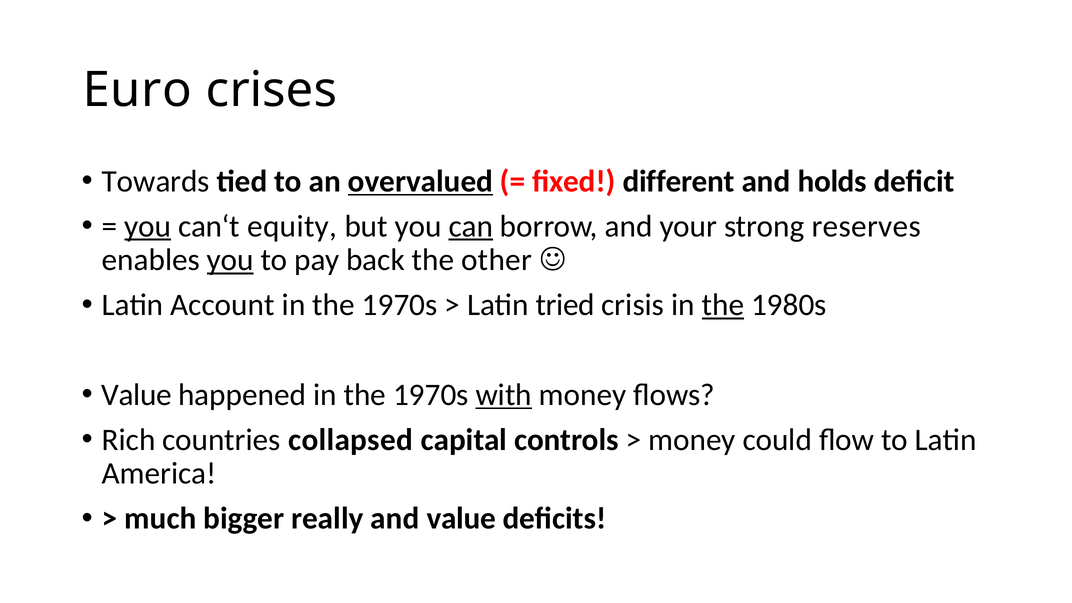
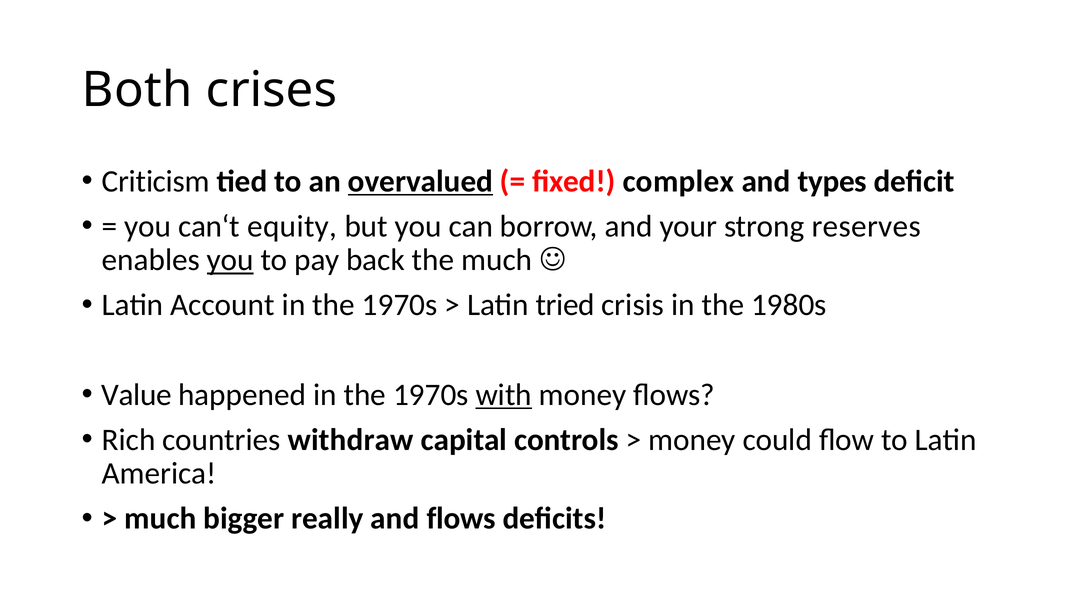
Euro: Euro -> Both (137, 90)
Towards: Towards -> Criticism (156, 181)
different: different -> complex (678, 181)
holds: holds -> types (832, 181)
you underline: present -> none (148, 226)
can underline: present -> none (471, 226)
the other: other -> much (497, 260)
the underline: present -> none (723, 305)
collapsed: collapsed -> withdraw (351, 440)
and value: value -> flows (461, 518)
